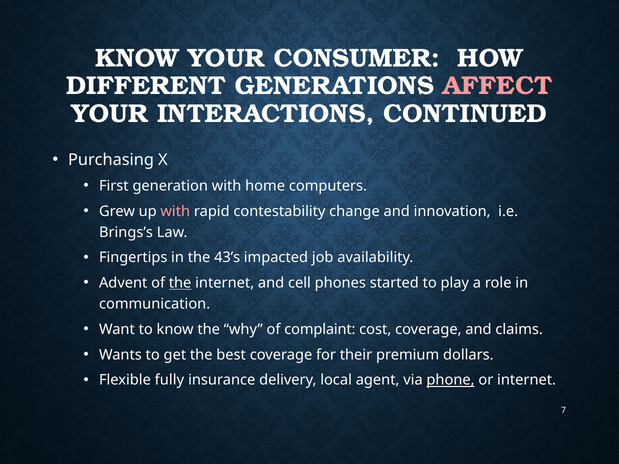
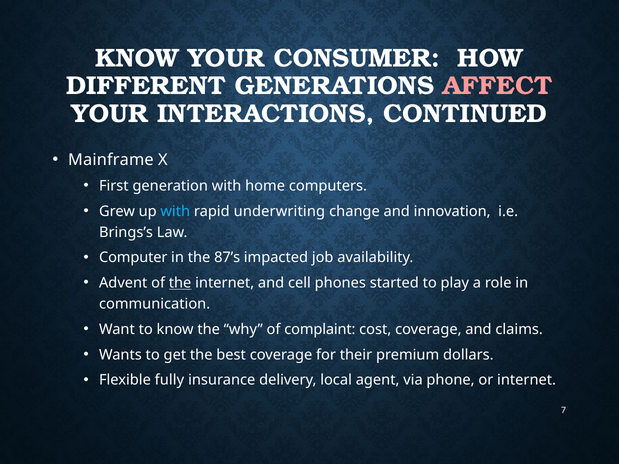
Purchasing: Purchasing -> Mainframe (111, 160)
with colour: pink -> light blue (175, 211)
contestability: contestability -> underwriting (279, 211)
Fingertips: Fingertips -> Computer (133, 258)
43’s: 43’s -> 87’s (227, 258)
phone underline: present -> none (451, 380)
